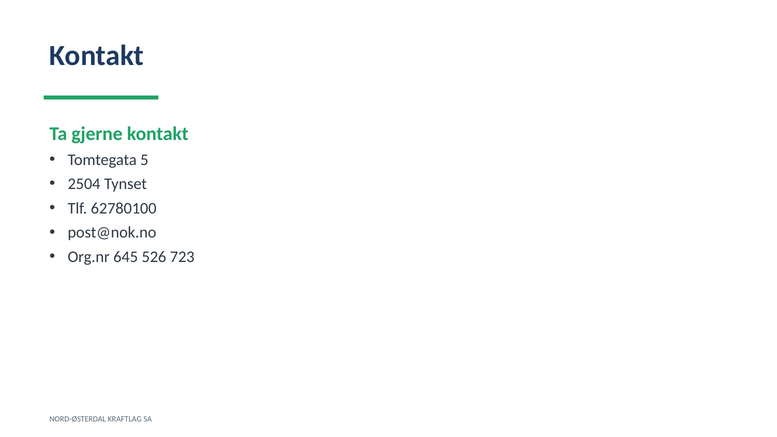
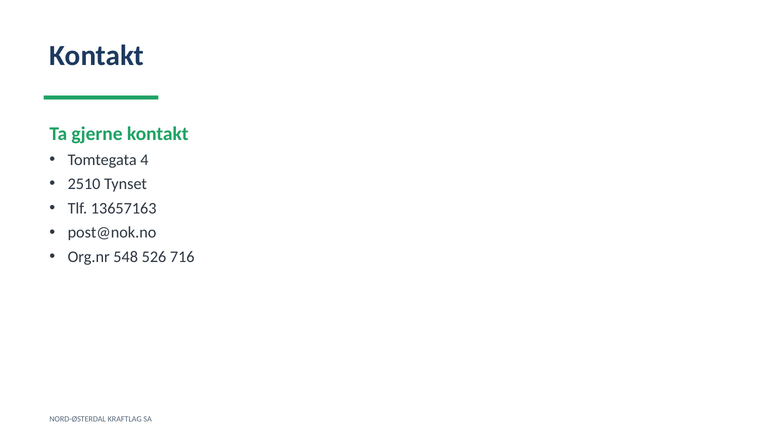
5: 5 -> 4 (144, 160)
2504: 2504 -> 2510 (84, 184)
62780100: 62780100 -> 13657163 (124, 208)
645: 645 -> 548 (126, 257)
723: 723 -> 716 (182, 257)
